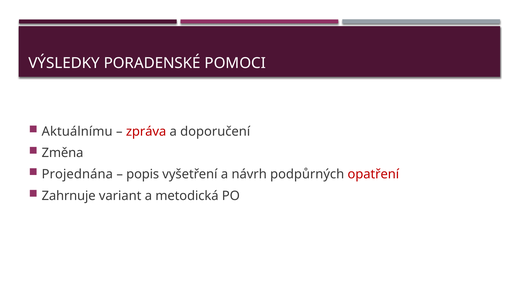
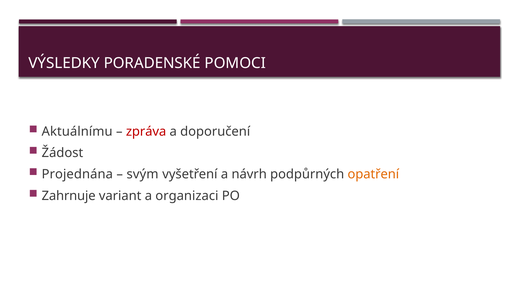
Změna: Změna -> Žádost (62, 153)
popis: popis -> svým (143, 174)
opatření colour: red -> orange (373, 174)
metodická: metodická -> organizaci (187, 196)
